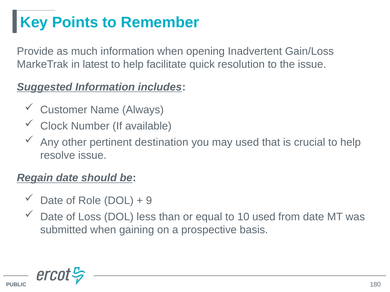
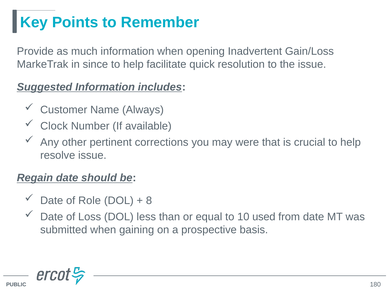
latest: latest -> since (95, 64)
destination: destination -> corrections (162, 142)
may used: used -> were (247, 142)
9: 9 -> 8 (149, 201)
